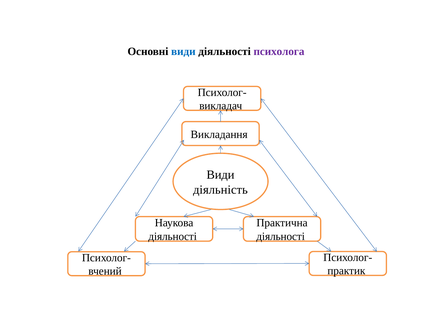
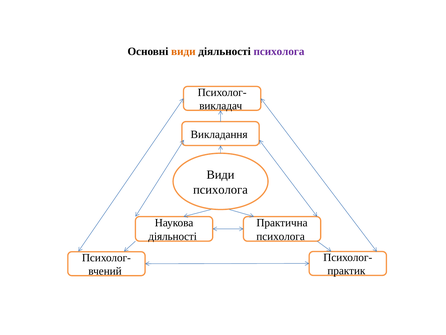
види colour: blue -> orange (183, 51)
діяльність: діяльність -> психолога (220, 189)
діяльності: діяльності -> психолога (281, 236)
